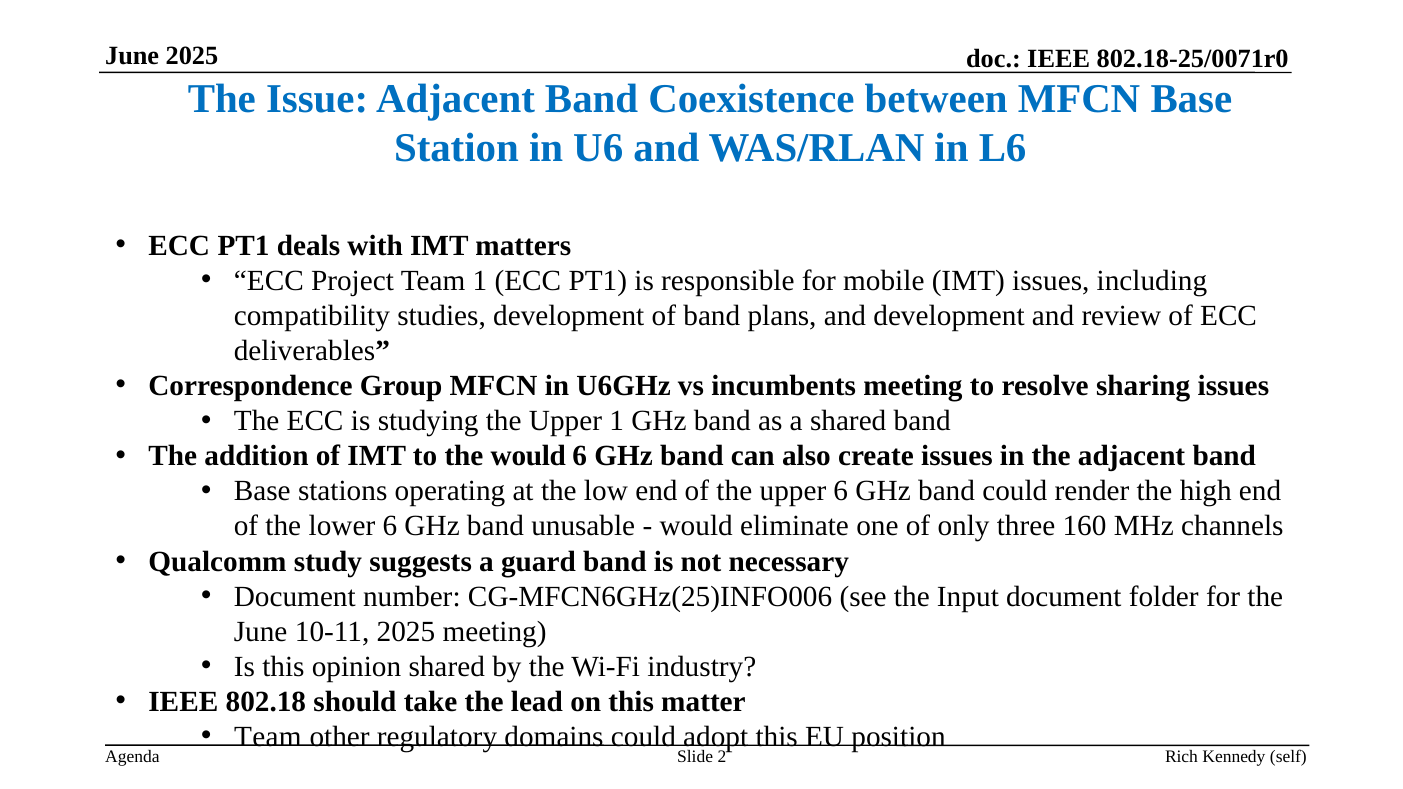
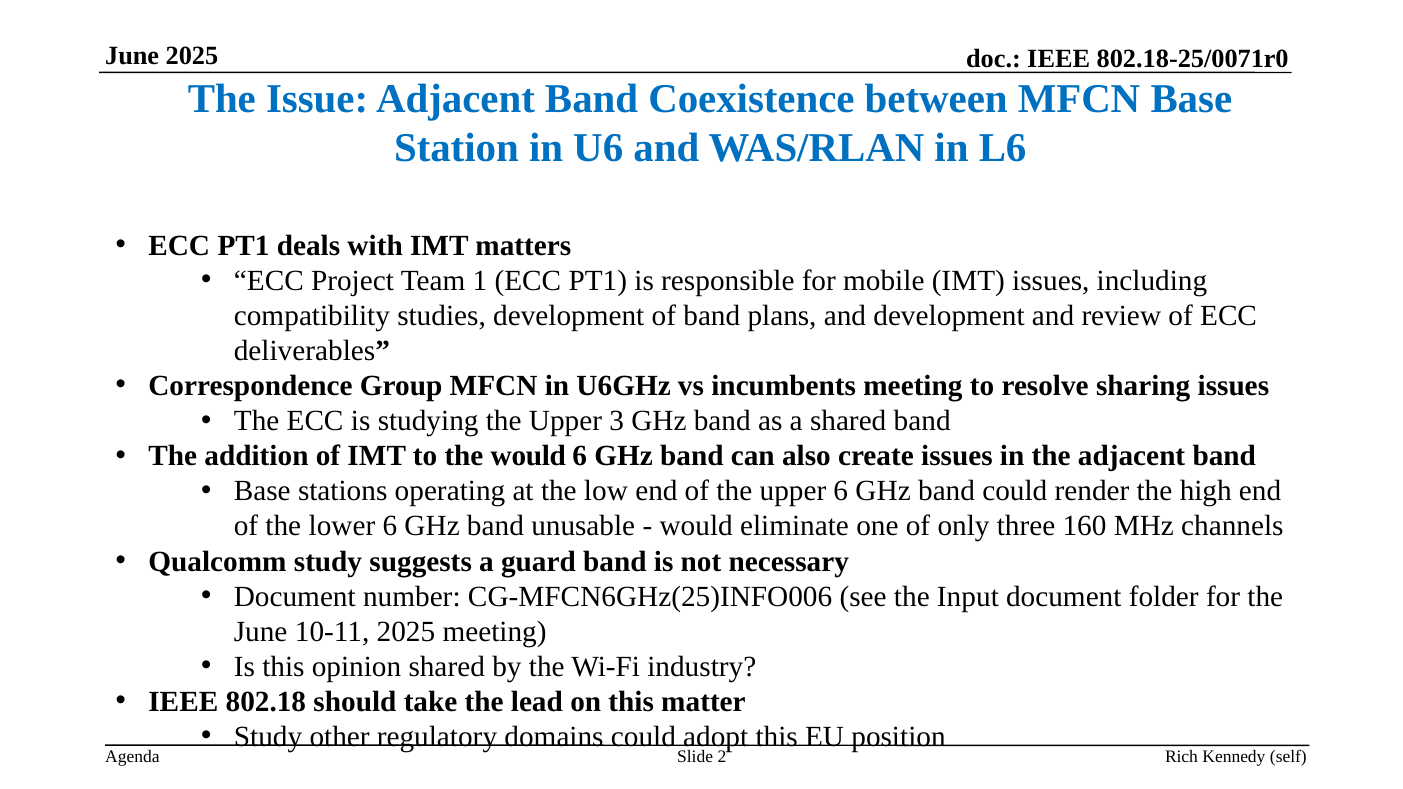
Upper 1: 1 -> 3 (617, 421)
Team: Team -> Study (268, 737)
